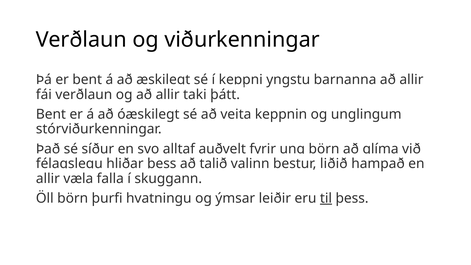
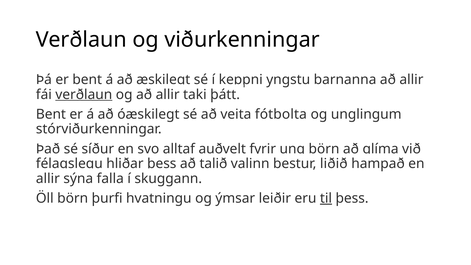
verðlaun underline: none -> present (84, 94)
keppnin: keppnin -> fótbolta (281, 114)
væla: væla -> sýna (78, 178)
